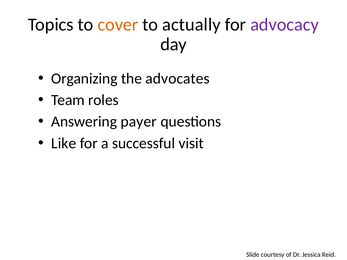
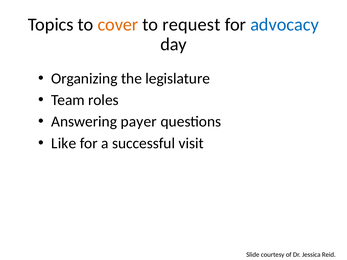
actually: actually -> request (191, 25)
advocacy colour: purple -> blue (285, 25)
advocates: advocates -> legislature (178, 79)
